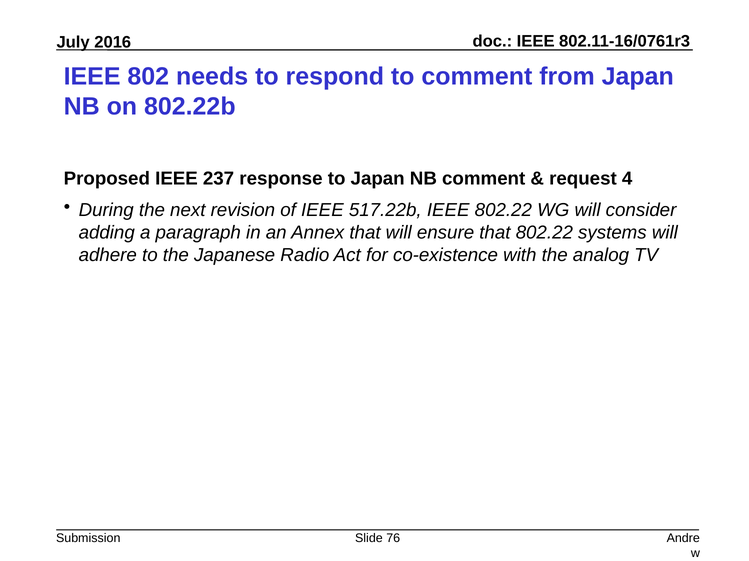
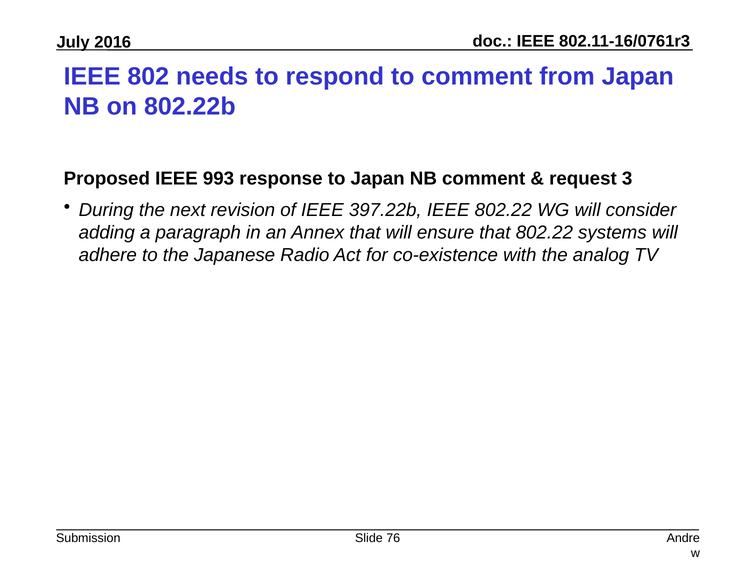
237: 237 -> 993 (219, 179)
4: 4 -> 3 (627, 179)
517.22b: 517.22b -> 397.22b (385, 210)
